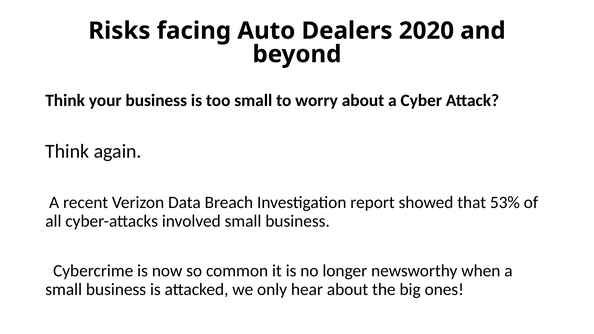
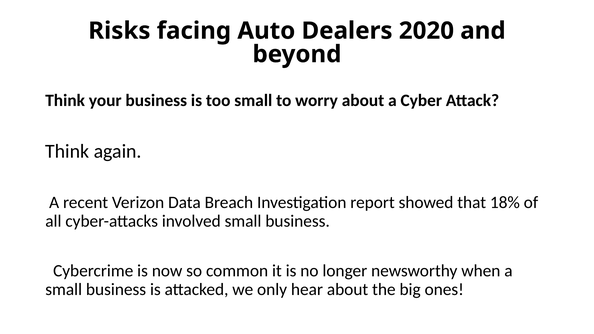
53%: 53% -> 18% (505, 203)
